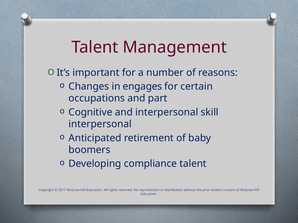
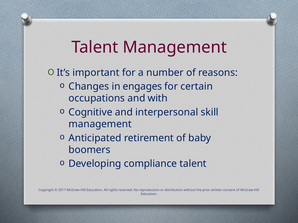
part: part -> with (158, 99)
interpersonal: interpersonal -> management (100, 124)
